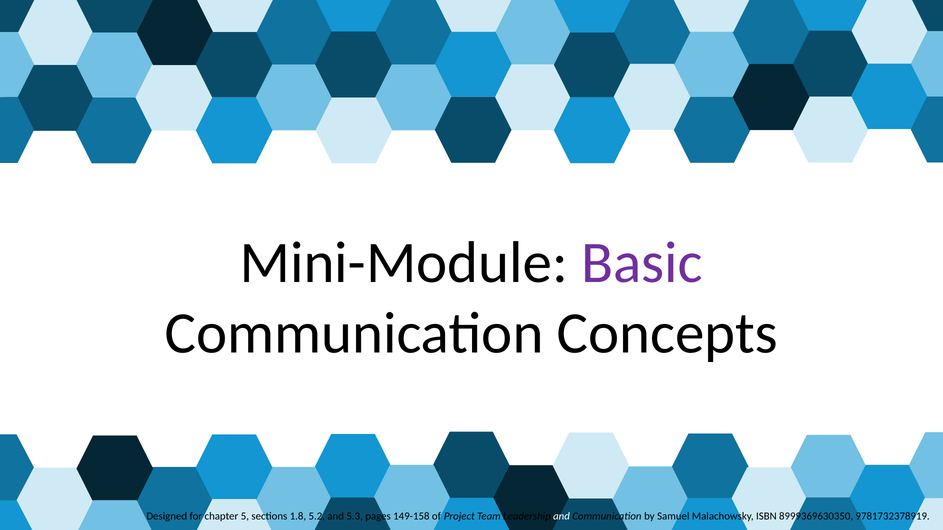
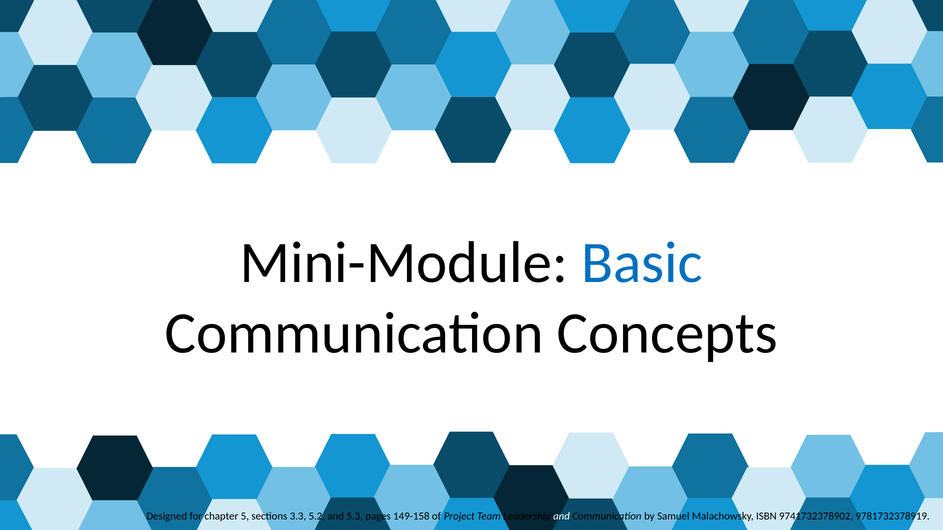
Basic colour: purple -> blue (642, 263)
1.8: 1.8 -> 3.3 (298, 517)
8999369630350: 8999369630350 -> 9741732378902 (816, 517)
